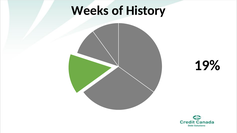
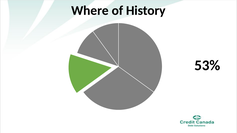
Weeks: Weeks -> Where (90, 11)
19%: 19% -> 53% (207, 66)
